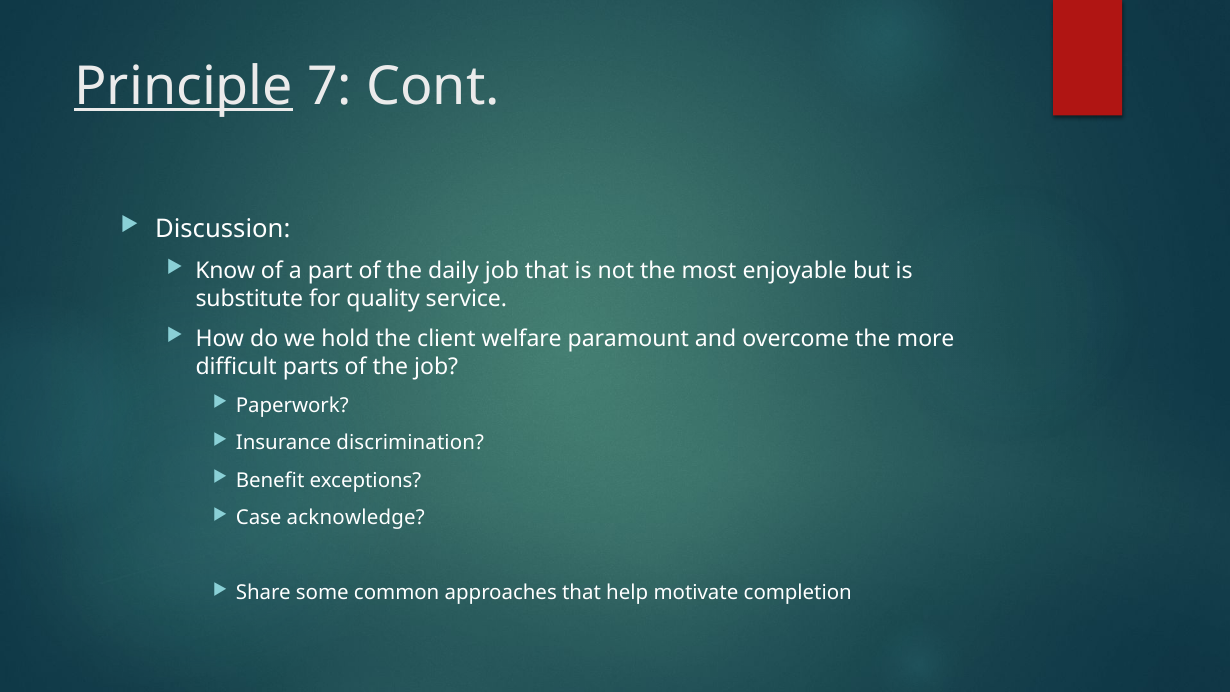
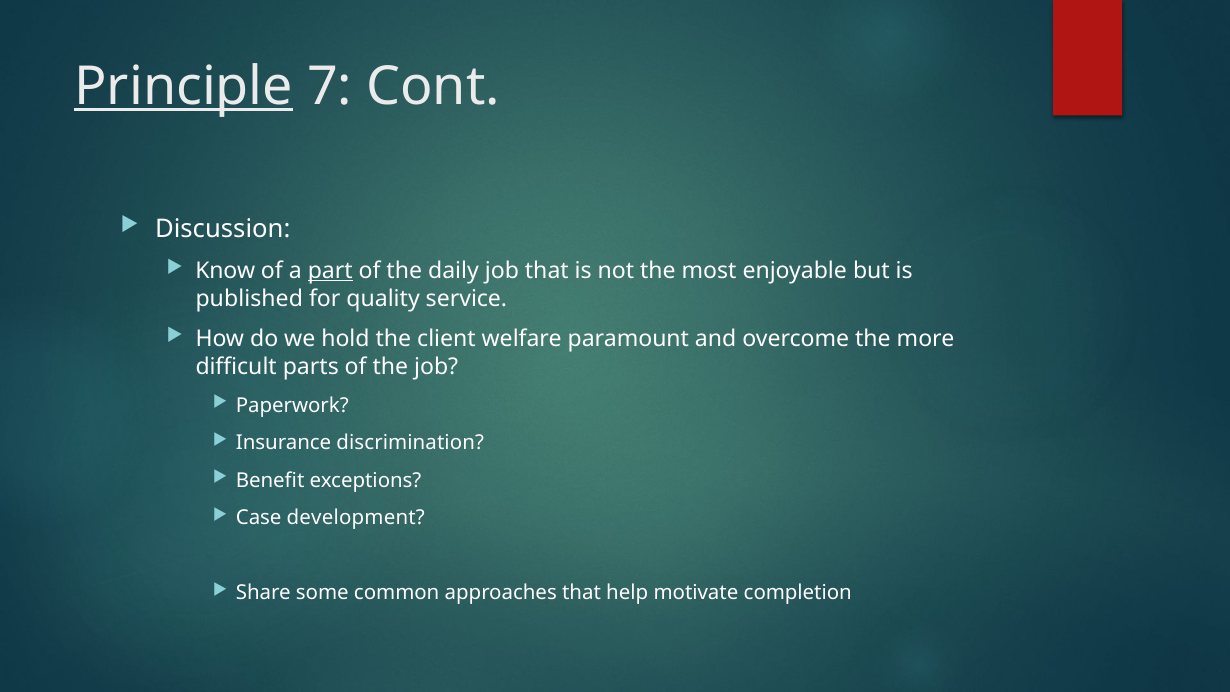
part underline: none -> present (330, 271)
substitute: substitute -> published (249, 298)
acknowledge: acknowledge -> development (356, 518)
